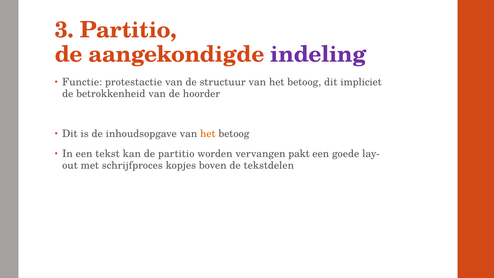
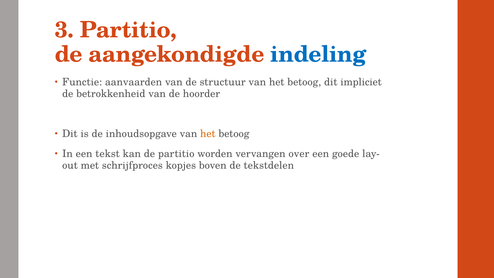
indeling colour: purple -> blue (318, 54)
protestactie: protestactie -> aanvaarden (134, 82)
pakt: pakt -> over (299, 154)
